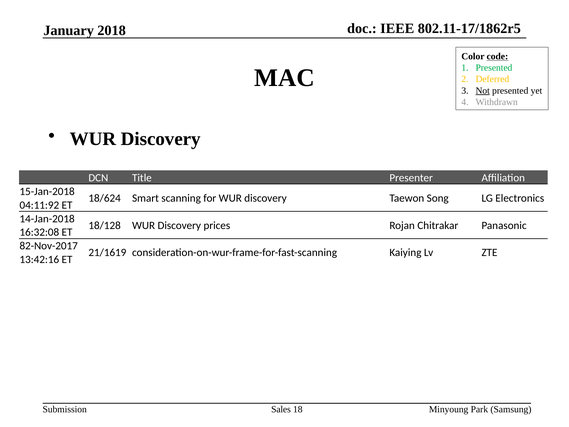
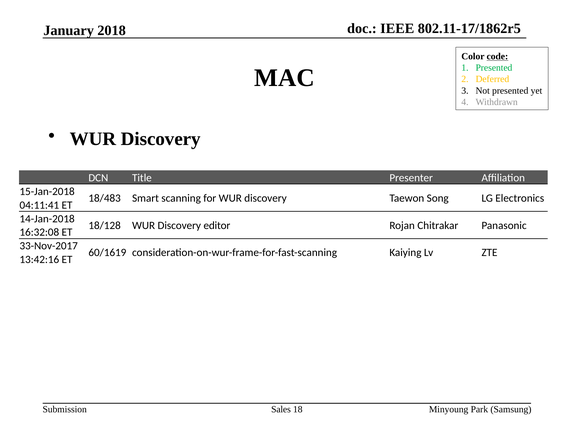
Not underline: present -> none (483, 91)
18/624: 18/624 -> 18/483 (105, 198)
04:11:92: 04:11:92 -> 04:11:41 (39, 205)
prices: prices -> editor (217, 225)
82-Nov-2017: 82-Nov-2017 -> 33-Nov-2017 (49, 246)
21/1619: 21/1619 -> 60/1619 (107, 252)
